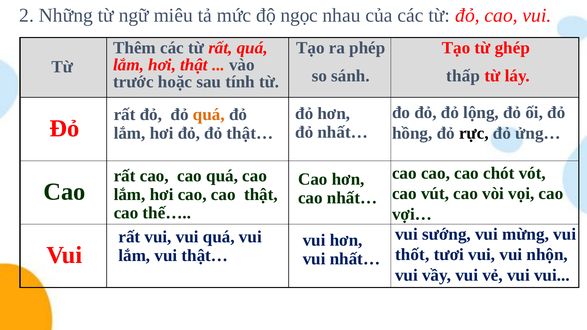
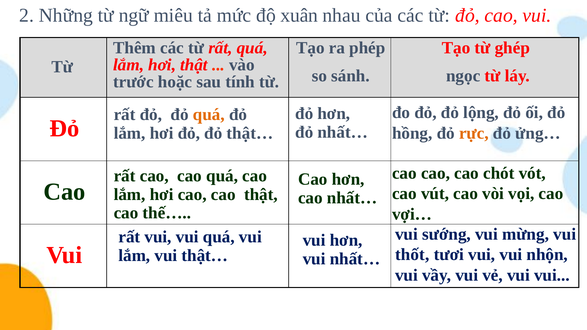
ngọc: ngọc -> xuân (299, 15)
thấp: thấp -> ngọc (463, 76)
rực colour: black -> orange (474, 133)
